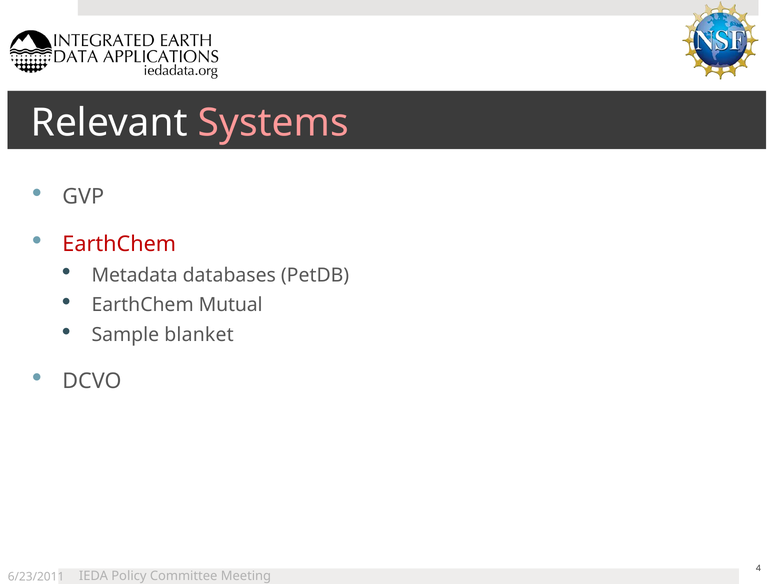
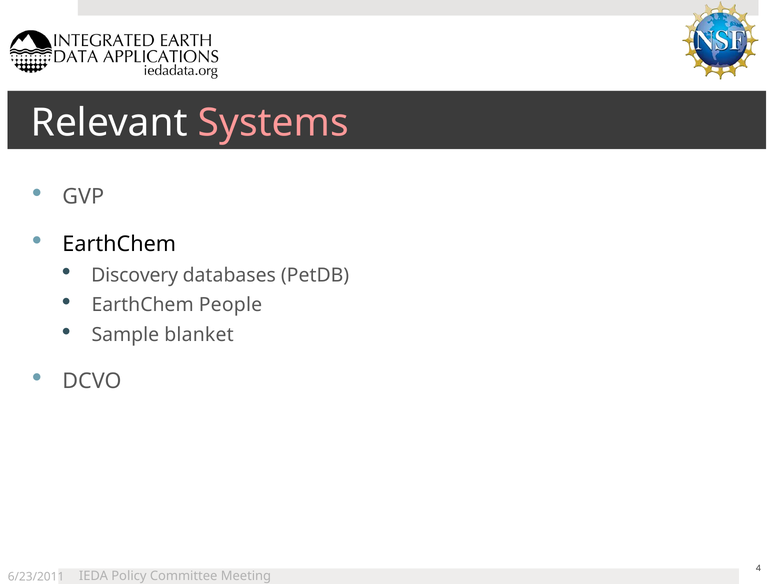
EarthChem colour: red -> black (119, 244)
Metadata: Metadata -> Discovery (135, 275)
Mutual: Mutual -> People (230, 305)
